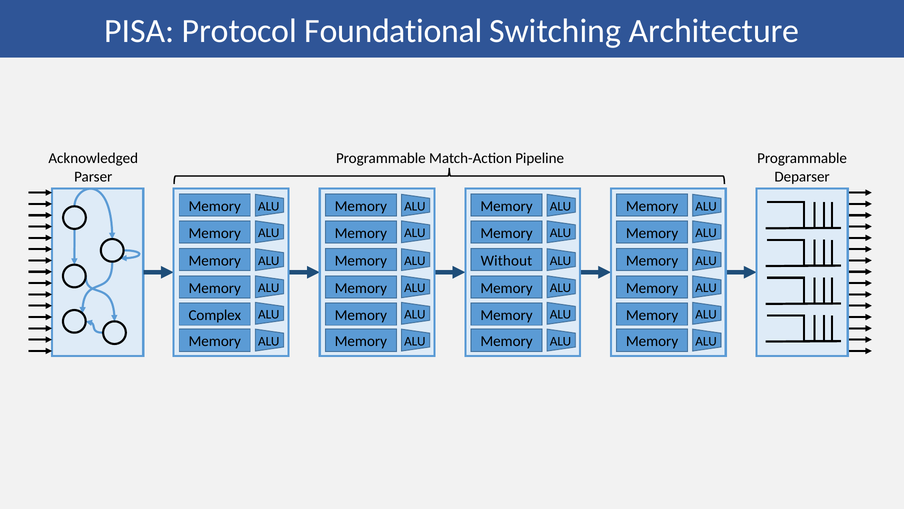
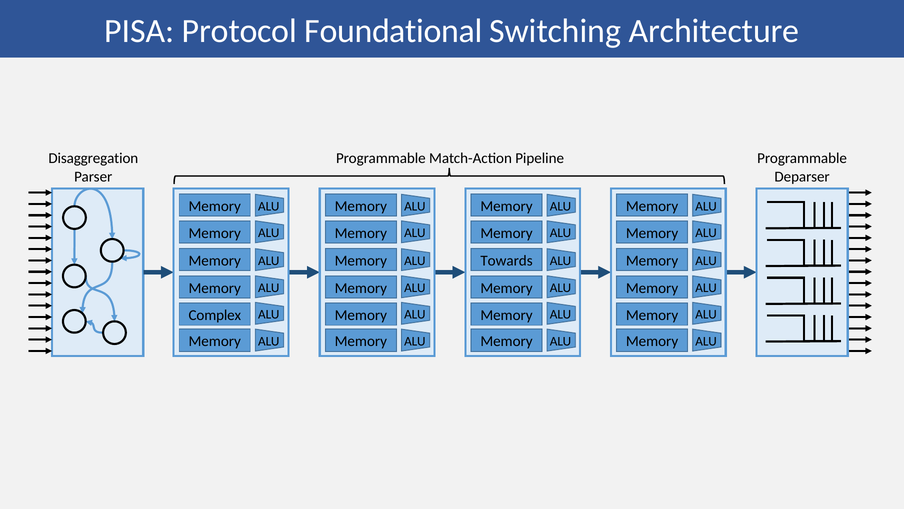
Acknowledged: Acknowledged -> Disaggregation (93, 158)
Without: Without -> Towards (507, 260)
